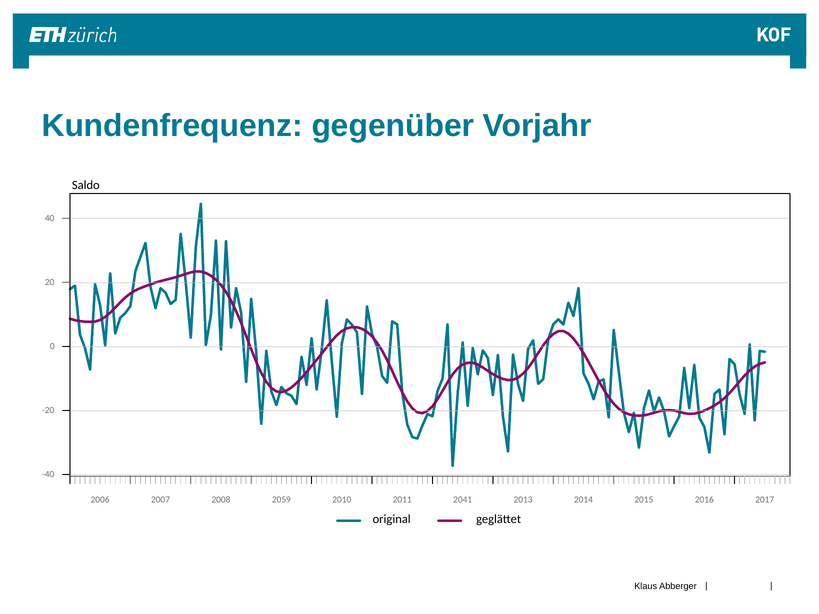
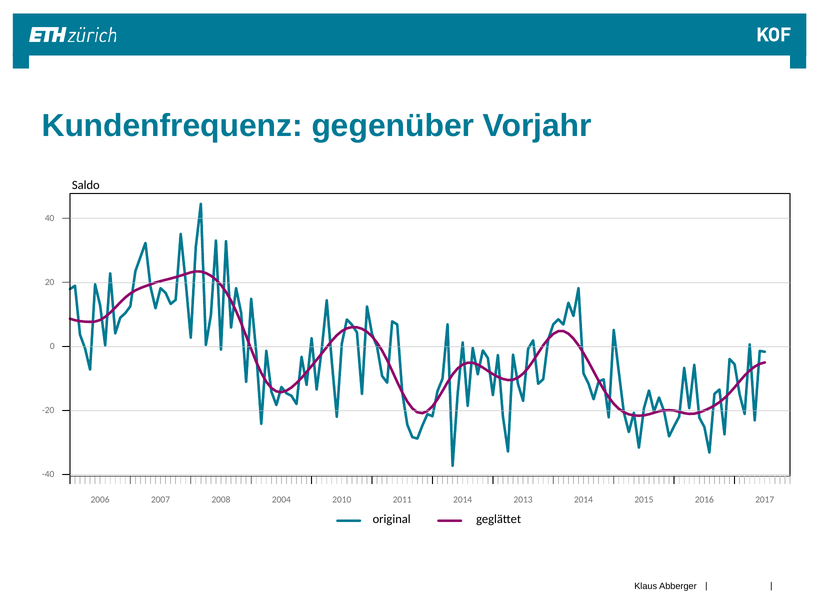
2059: 2059 -> 2004 (281, 500)
2011 2041: 2041 -> 2014 (463, 500)
